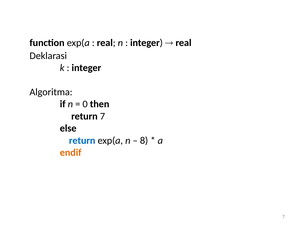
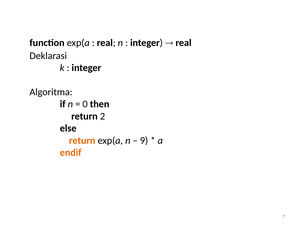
return 7: 7 -> 2 (103, 116)
return colour: blue -> orange (82, 141)
8: 8 -> 9 (144, 141)
